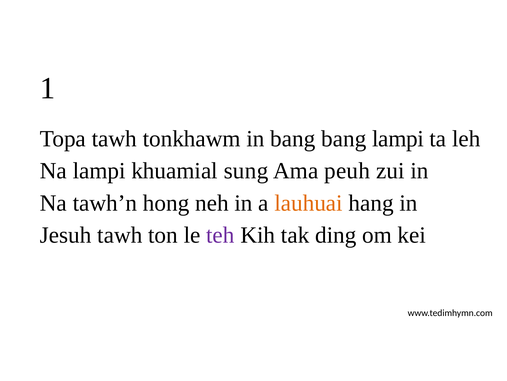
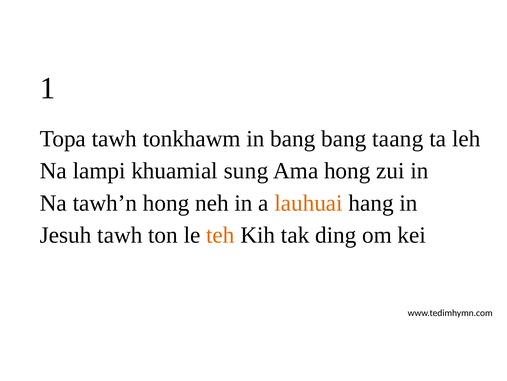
bang lampi: lampi -> taang (398, 138)
Ama peuh: peuh -> hong (347, 171)
teh colour: purple -> orange (220, 235)
